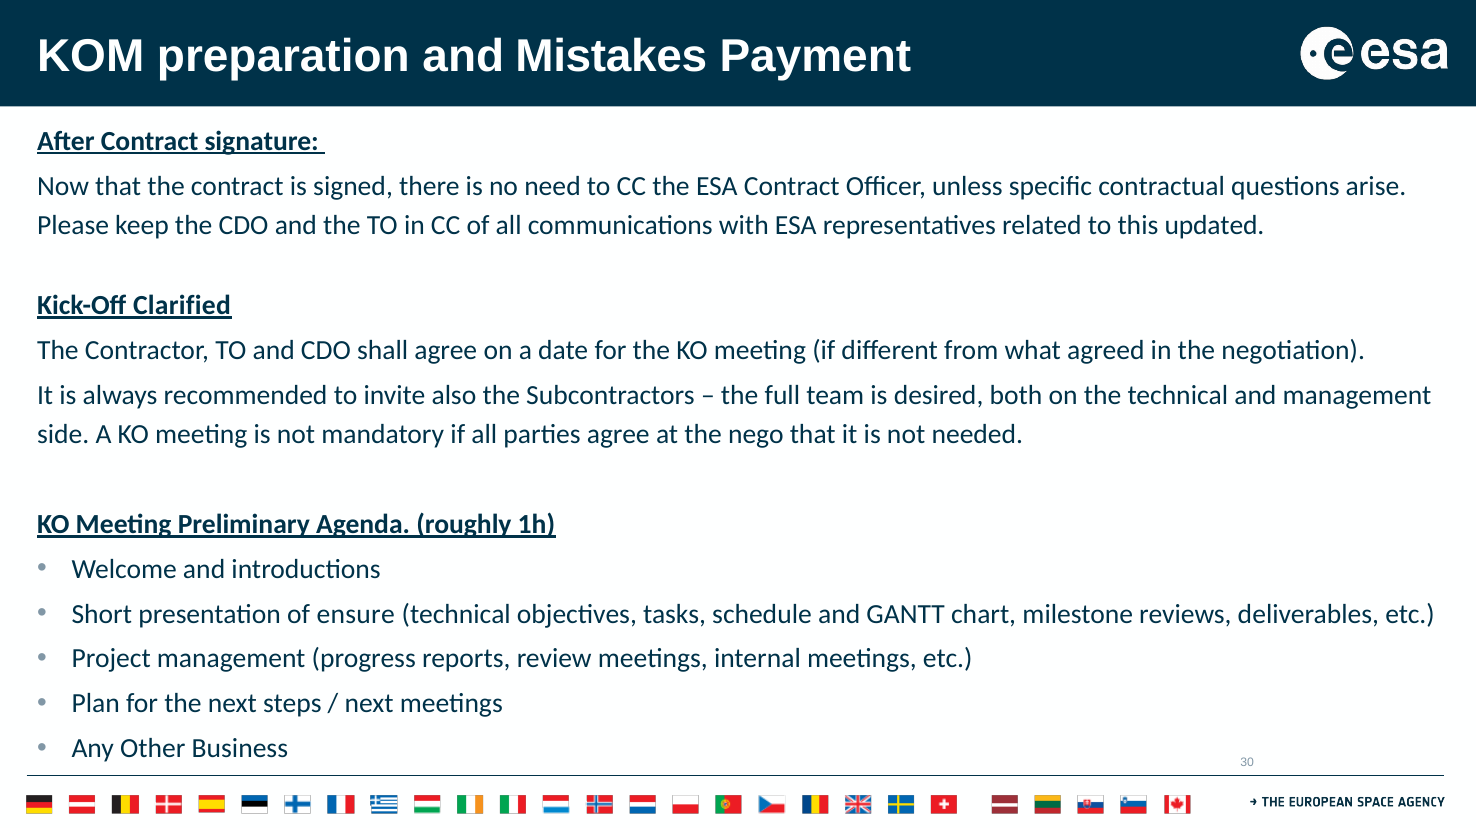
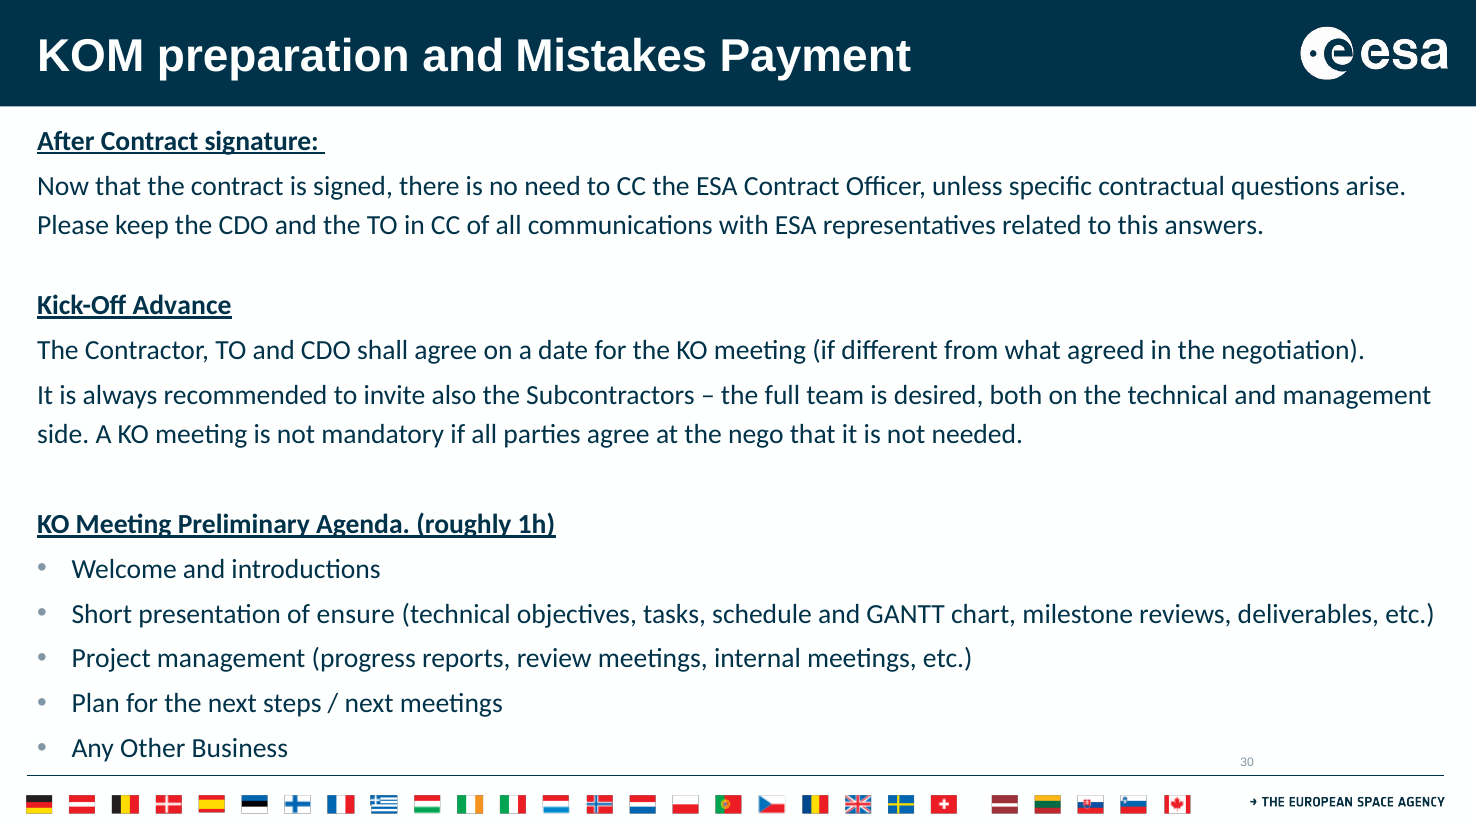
updated: updated -> answers (1214, 225)
Clarified: Clarified -> Advance (182, 305)
